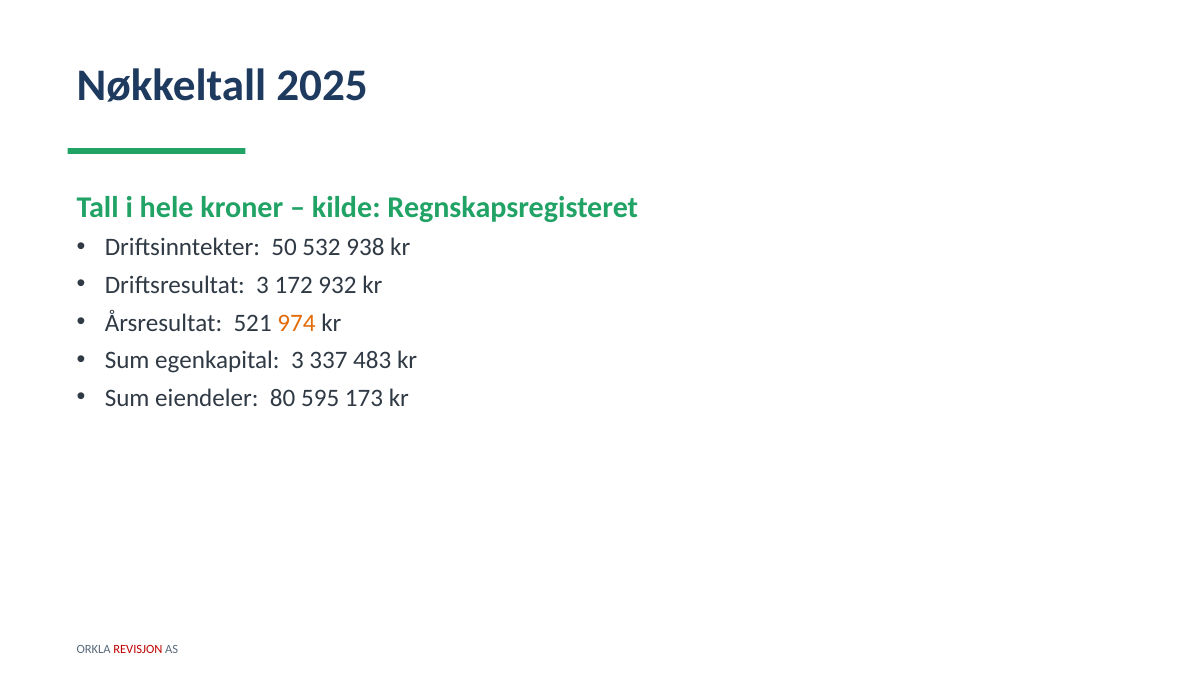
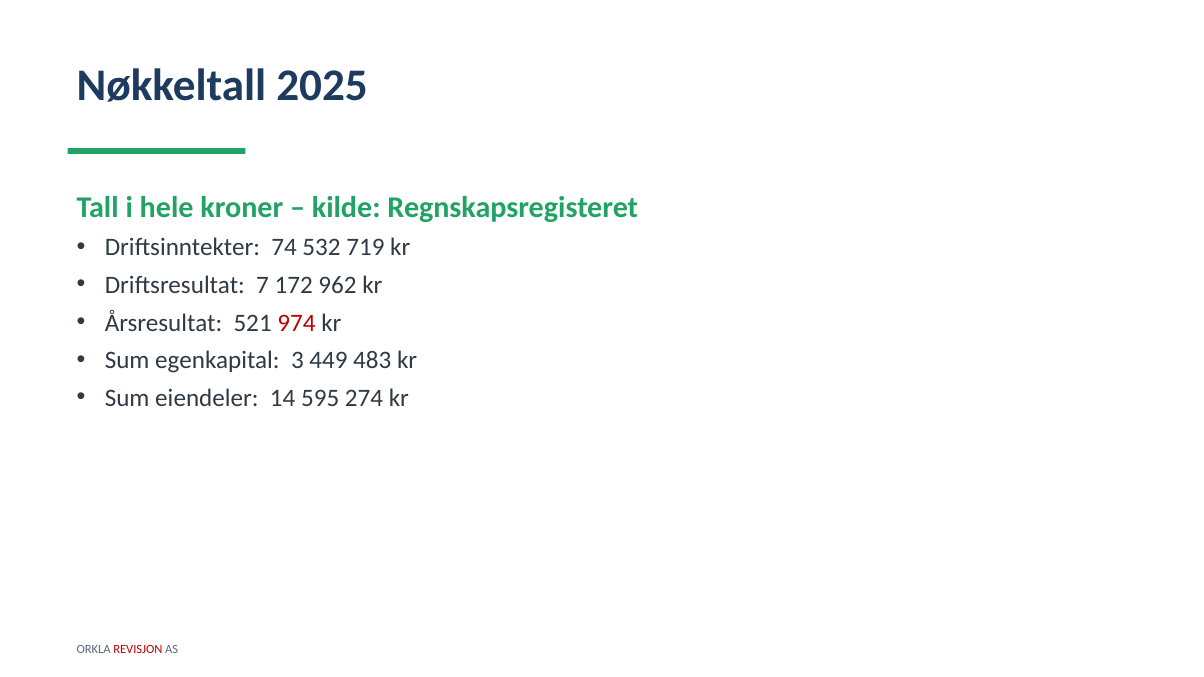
50: 50 -> 74 (284, 248)
938: 938 -> 719 (365, 248)
Driftsresultat 3: 3 -> 7 (263, 285)
932: 932 -> 962 (337, 285)
974 colour: orange -> red (296, 323)
337: 337 -> 449 (328, 361)
80: 80 -> 14 (283, 398)
173: 173 -> 274 (364, 398)
